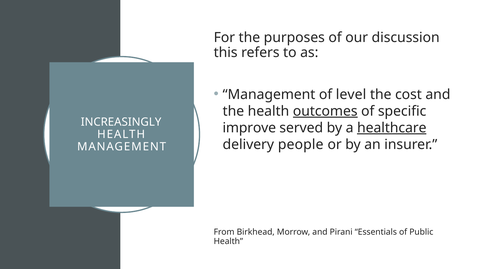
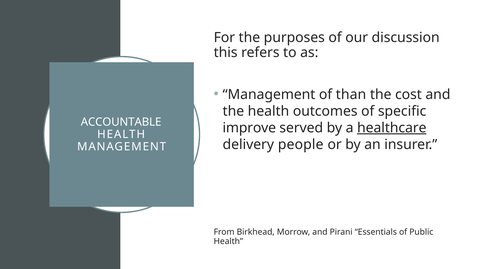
level: level -> than (351, 94)
outcomes underline: present -> none (325, 111)
INCREASINGLY: INCREASINGLY -> ACCOUNTABLE (121, 122)
